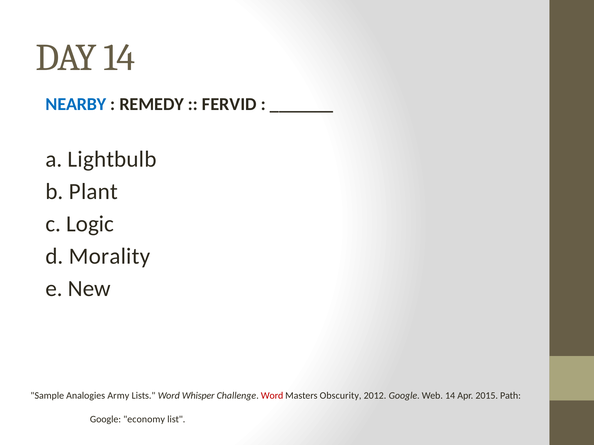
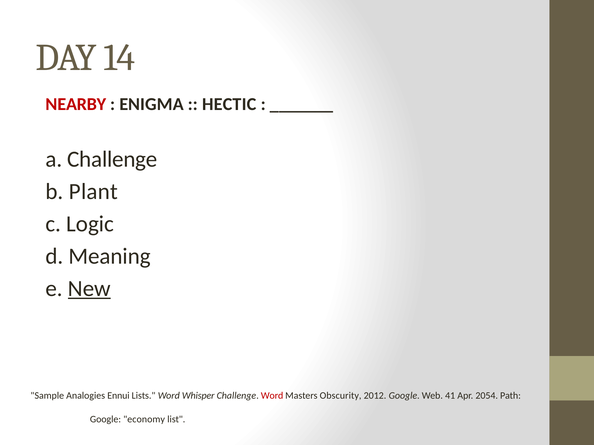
NEARBY colour: blue -> red (76, 104)
REMEDY: REMEDY -> ENIGMA (152, 104)
FERVID: FERVID -> HECTIC (229, 104)
a Lightbulb: Lightbulb -> Challenge (112, 159)
Morality: Morality -> Meaning (110, 256)
New underline: none -> present (89, 289)
Army: Army -> Ennui (118, 396)
Web 14: 14 -> 41 (450, 396)
2015: 2015 -> 2054 (487, 396)
